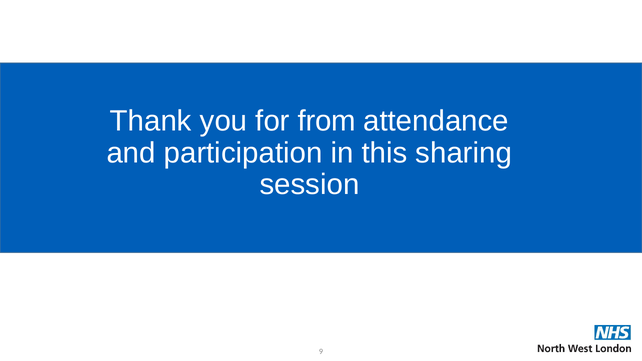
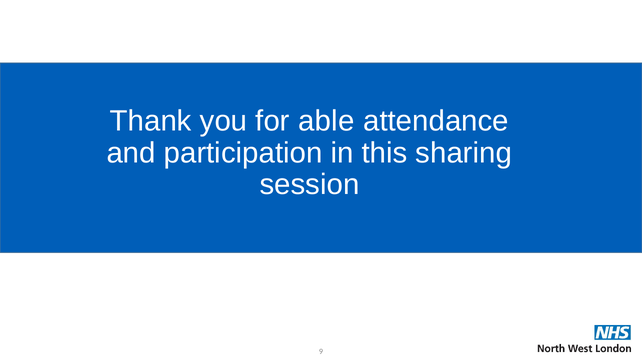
from: from -> able (326, 121)
